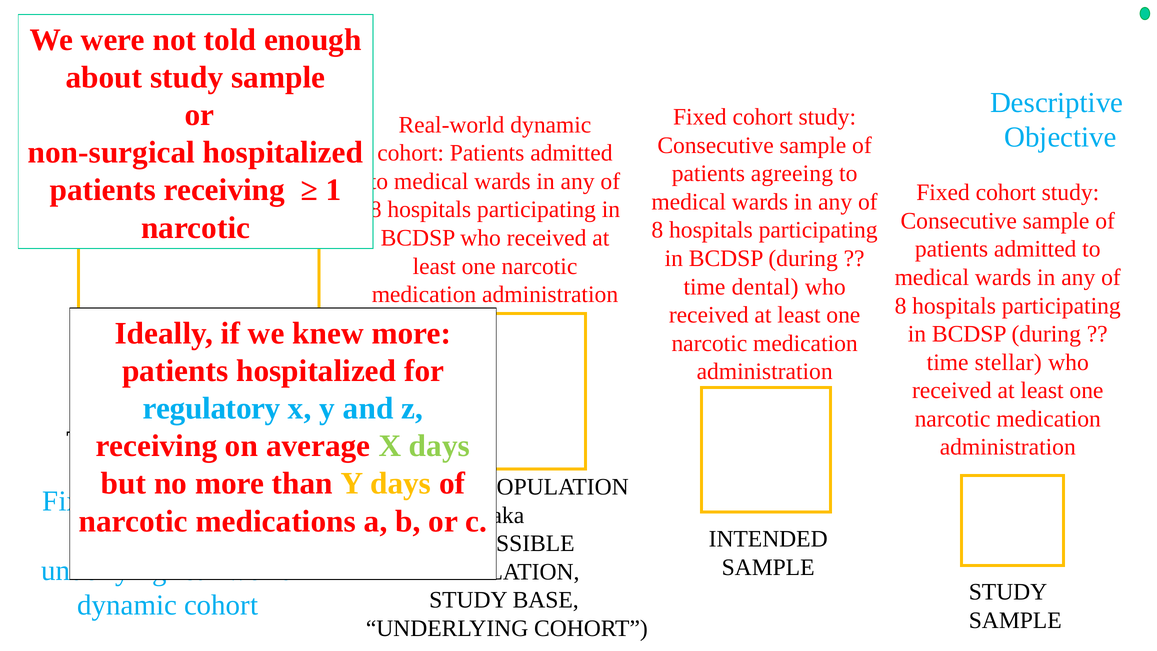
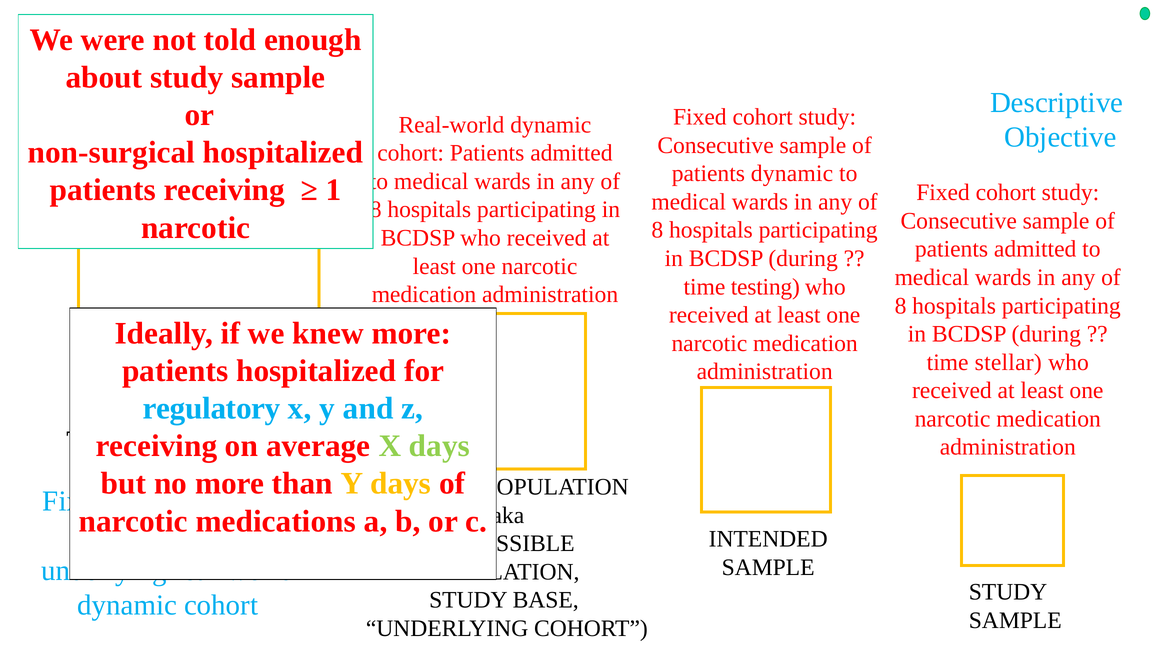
patients agreeing: agreeing -> dynamic (792, 173)
dental: dental -> testing (765, 287)
